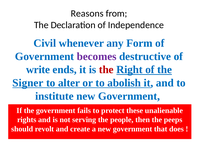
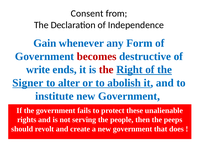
Reasons: Reasons -> Consent (87, 13)
Civil: Civil -> Gain (45, 43)
becomes colour: purple -> red (97, 56)
